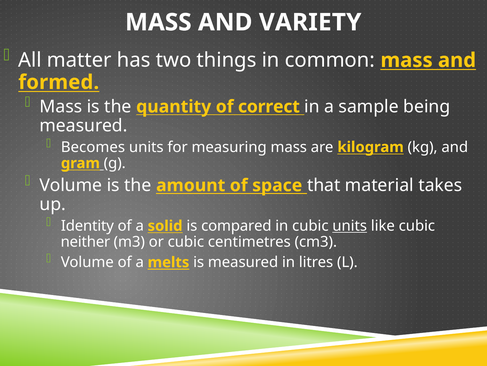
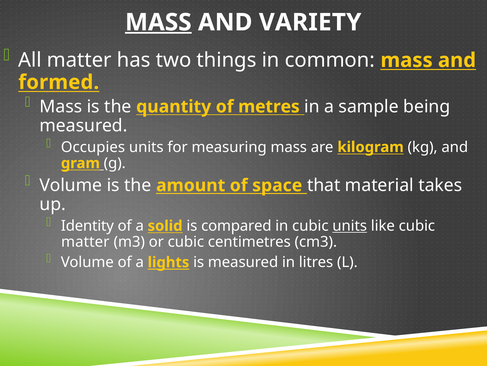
MASS underline: none -> present (158, 22)
correct: correct -> metres (269, 106)
Becomes: Becomes -> Occupies (93, 147)
neither: neither -> matter (85, 242)
melts: melts -> lights (168, 262)
